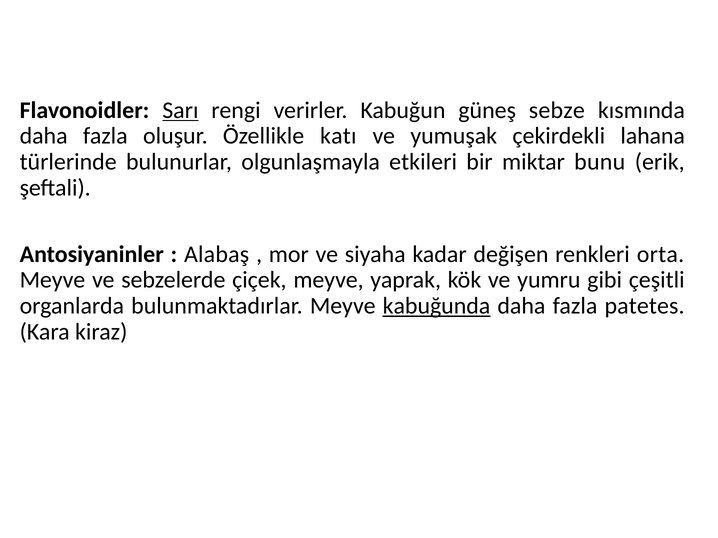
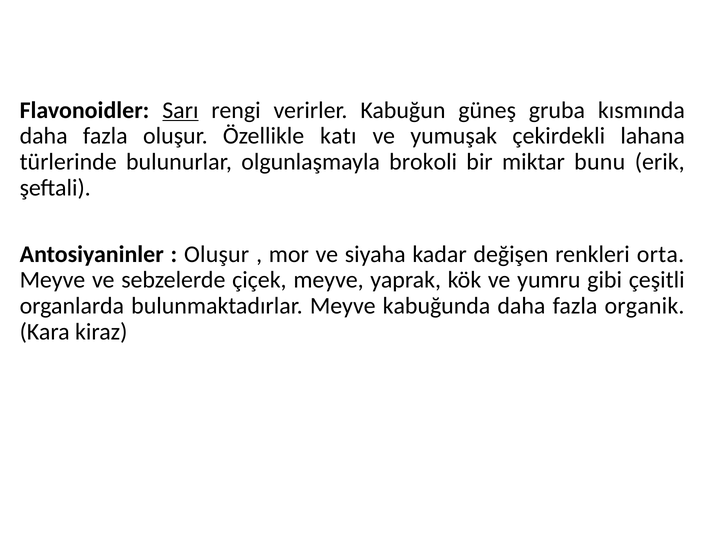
sebze: sebze -> gruba (557, 110)
etkileri: etkileri -> brokoli (423, 162)
Alabaş: Alabaş -> Oluşur (217, 255)
kabuğunda underline: present -> none (437, 306)
patetes: patetes -> organik (644, 306)
